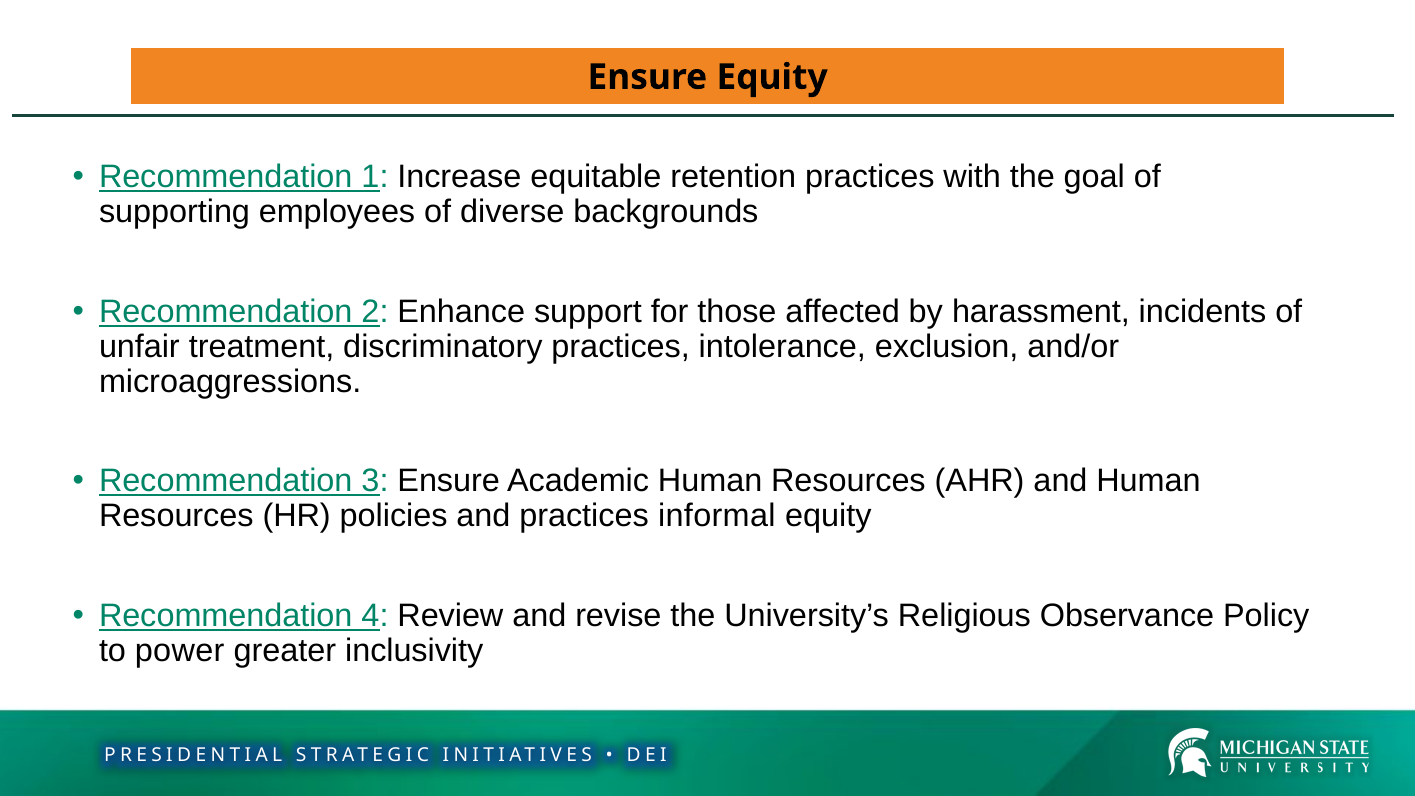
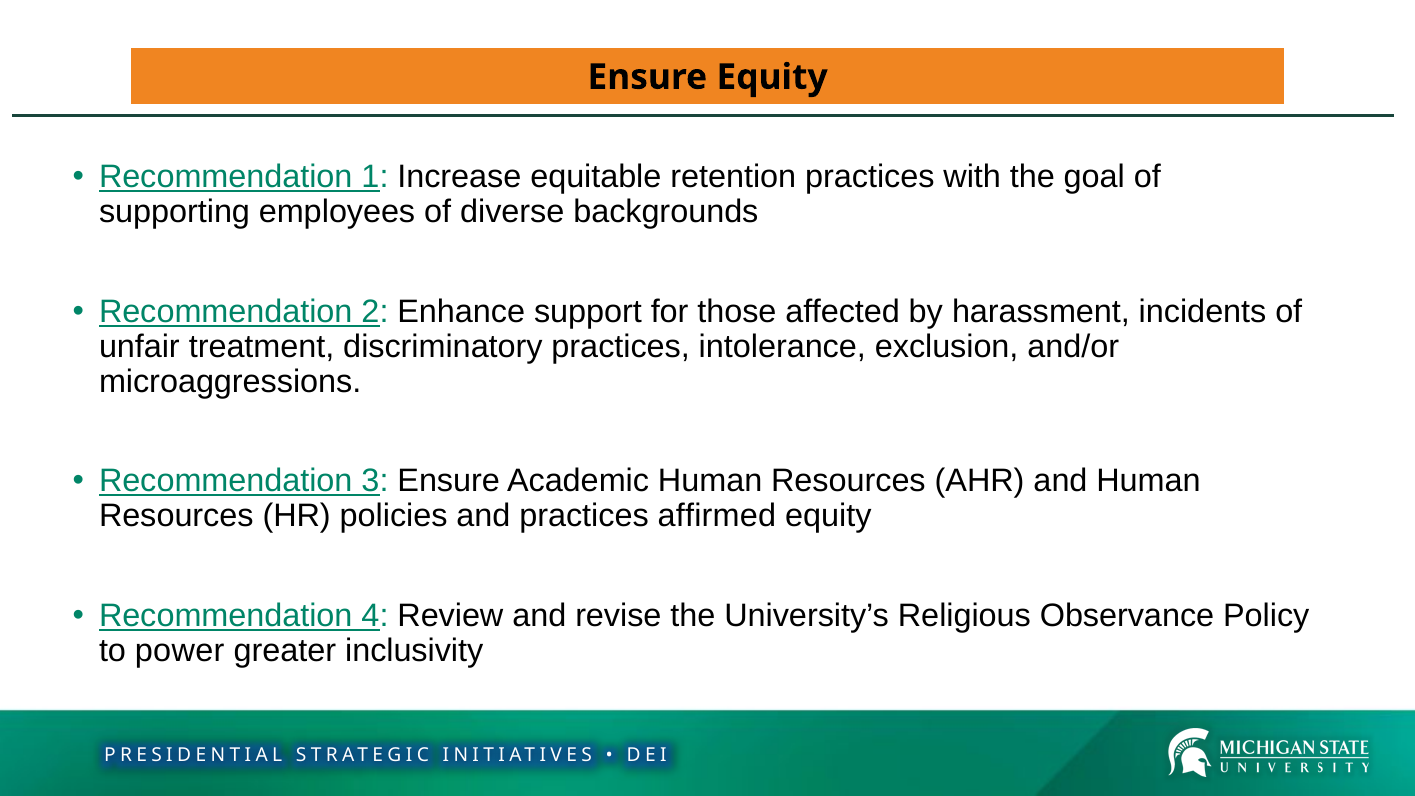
informal: informal -> affirmed (717, 516)
